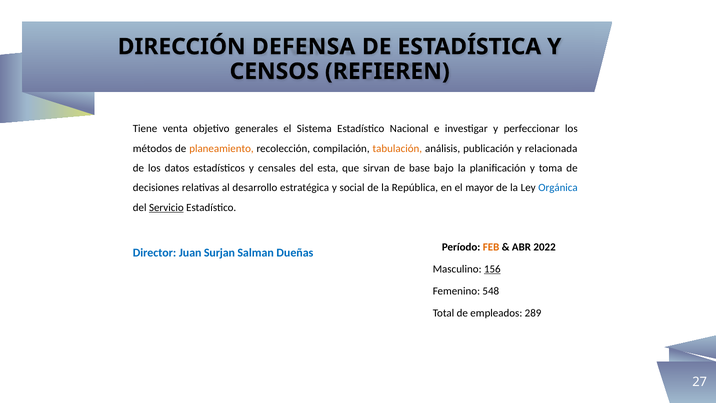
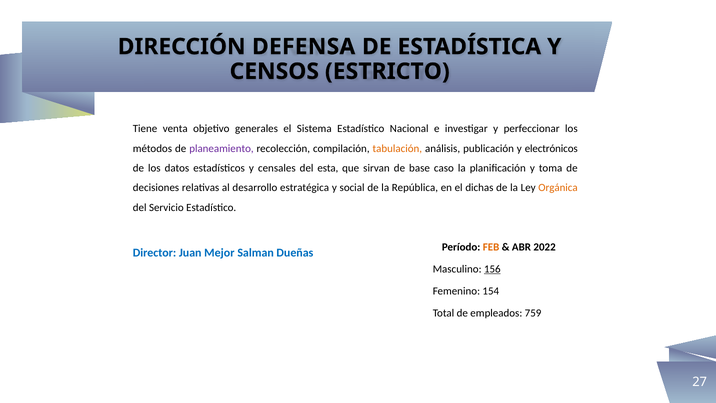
REFIEREN: REFIEREN -> ESTRICTO (387, 71)
planeamiento colour: orange -> purple (221, 148)
relacionada: relacionada -> electrónicos (551, 148)
bajo: bajo -> caso (444, 168)
mayor: mayor -> dichas (479, 188)
Orgánica colour: blue -> orange (558, 188)
Servicio underline: present -> none (166, 207)
Surjan: Surjan -> Mejor (219, 253)
548: 548 -> 154 (491, 291)
289: 289 -> 759 (533, 313)
